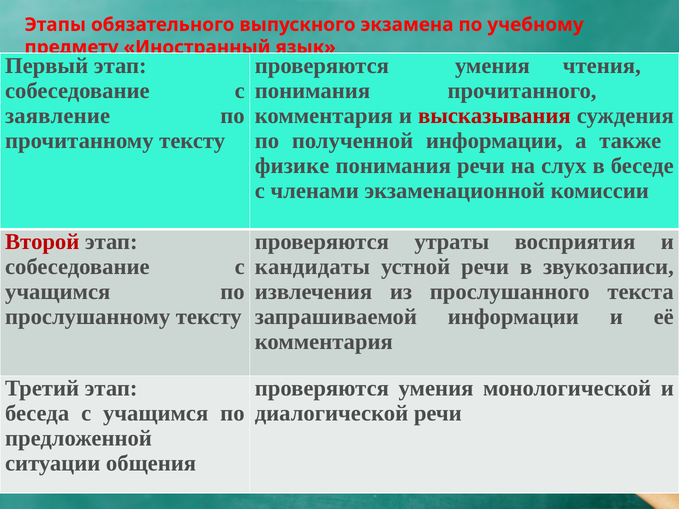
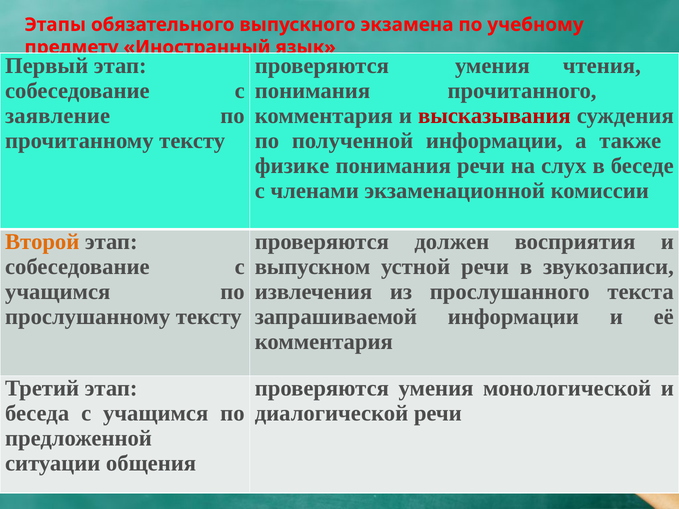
Второй colour: red -> orange (42, 242)
утраты: утраты -> должен (452, 242)
кандидаты: кандидаты -> выпускном (313, 267)
